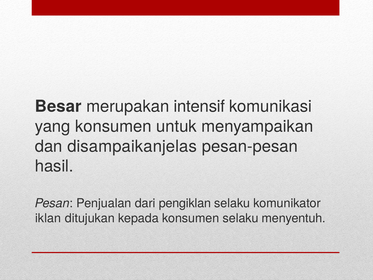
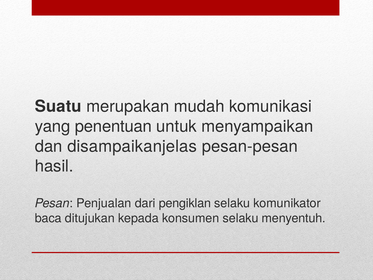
Besar: Besar -> Suatu (58, 106)
intensif: intensif -> mudah (199, 106)
yang konsumen: konsumen -> penentuan (113, 126)
iklan: iklan -> baca (48, 218)
